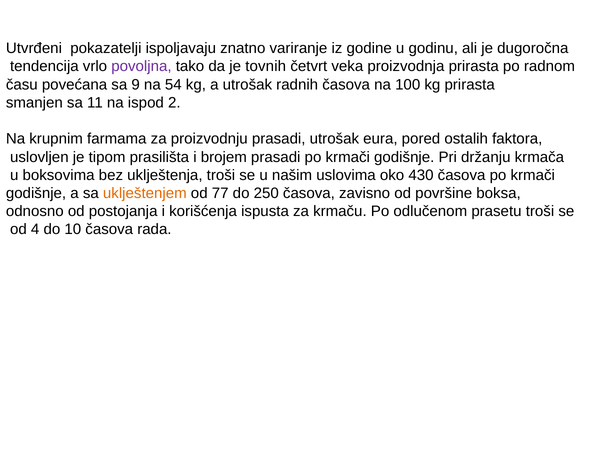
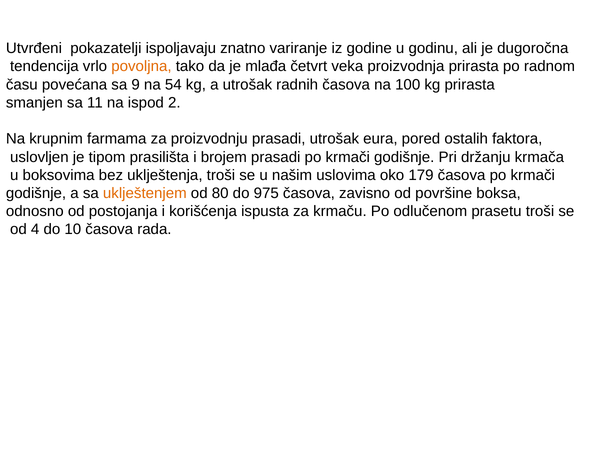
povoljna colour: purple -> orange (141, 66)
tovnih: tovnih -> mlađa (266, 66)
430: 430 -> 179 (421, 175)
77: 77 -> 80 (220, 193)
250: 250 -> 975 (266, 193)
